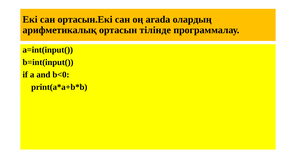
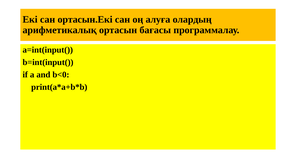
arada: arada -> алуға (158, 20)
тілінде: тілінде -> бағасы (155, 30)
